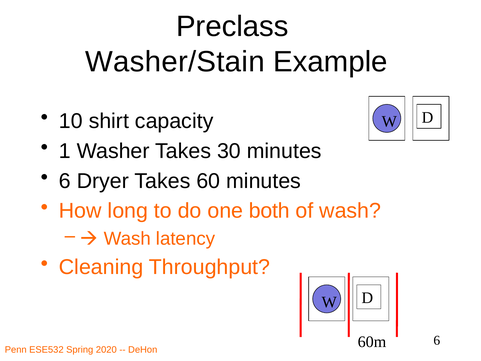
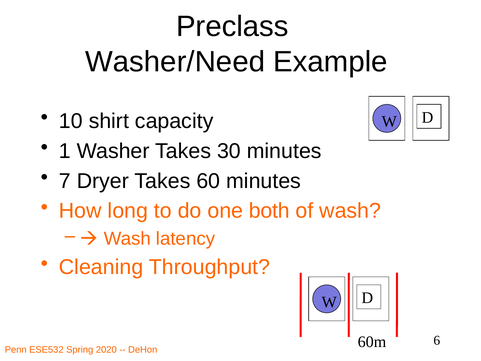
Washer/Stain: Washer/Stain -> Washer/Need (175, 62)
6: 6 -> 7 (65, 181)
